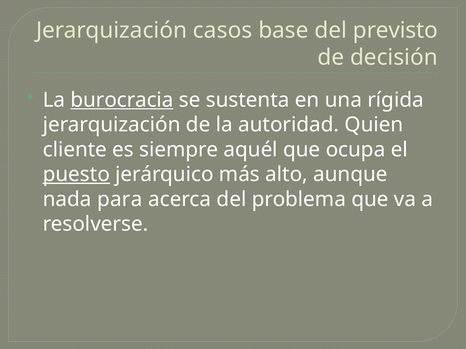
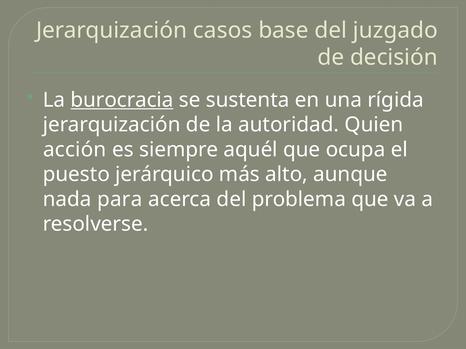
previsto: previsto -> juzgado (395, 30)
cliente: cliente -> acción (75, 150)
puesto underline: present -> none (76, 175)
